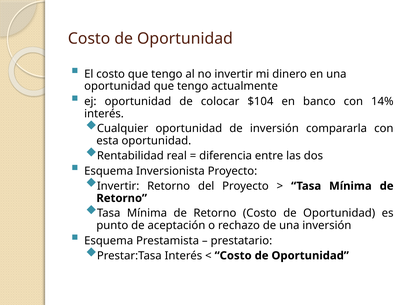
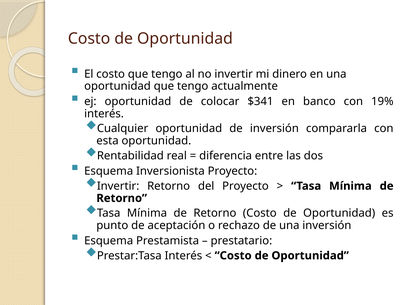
$104: $104 -> $341 (260, 101)
14%: 14% -> 19% (382, 101)
